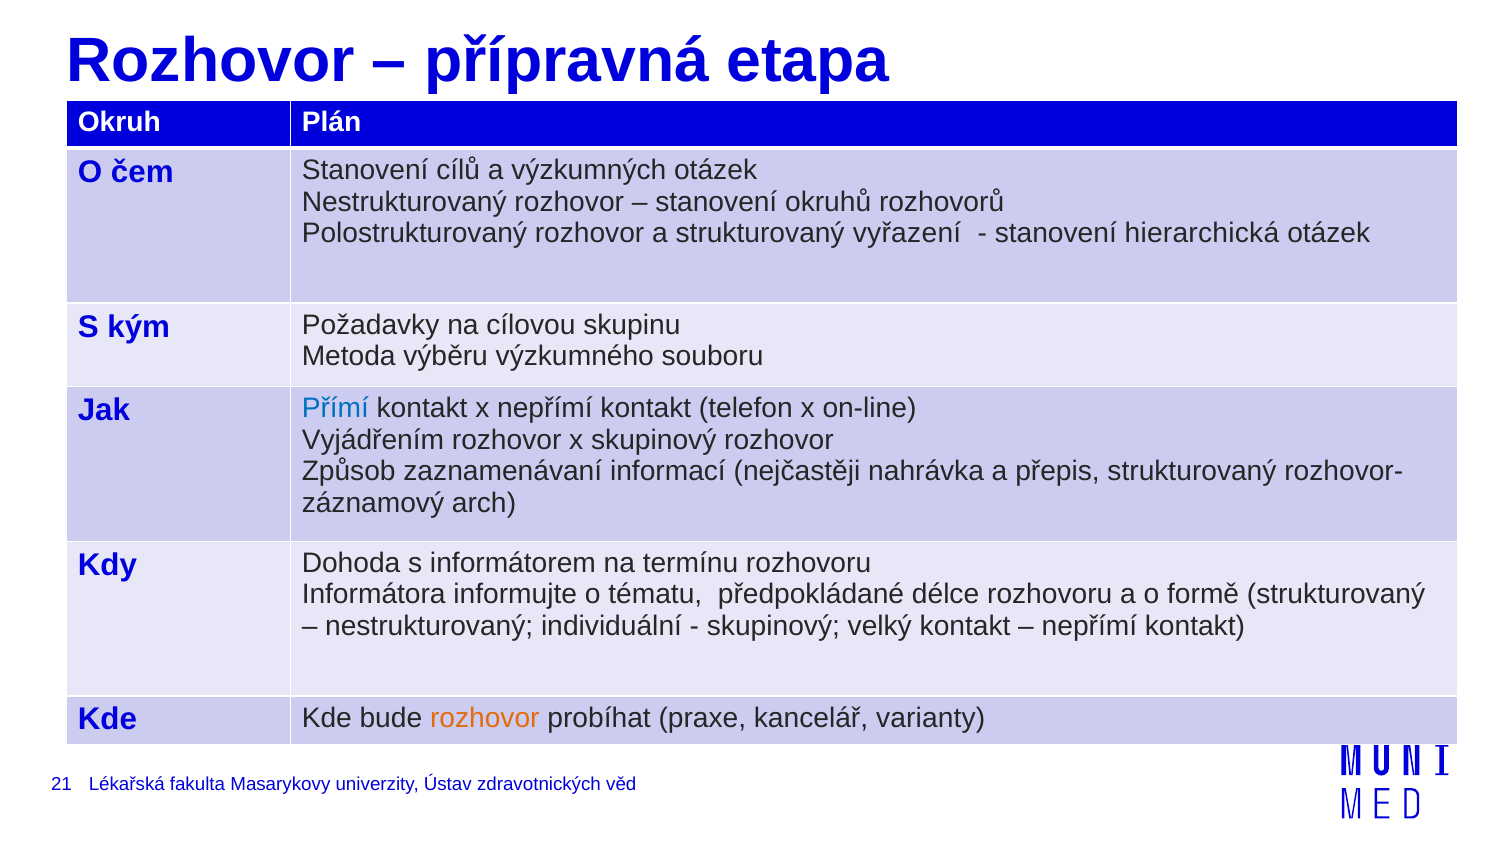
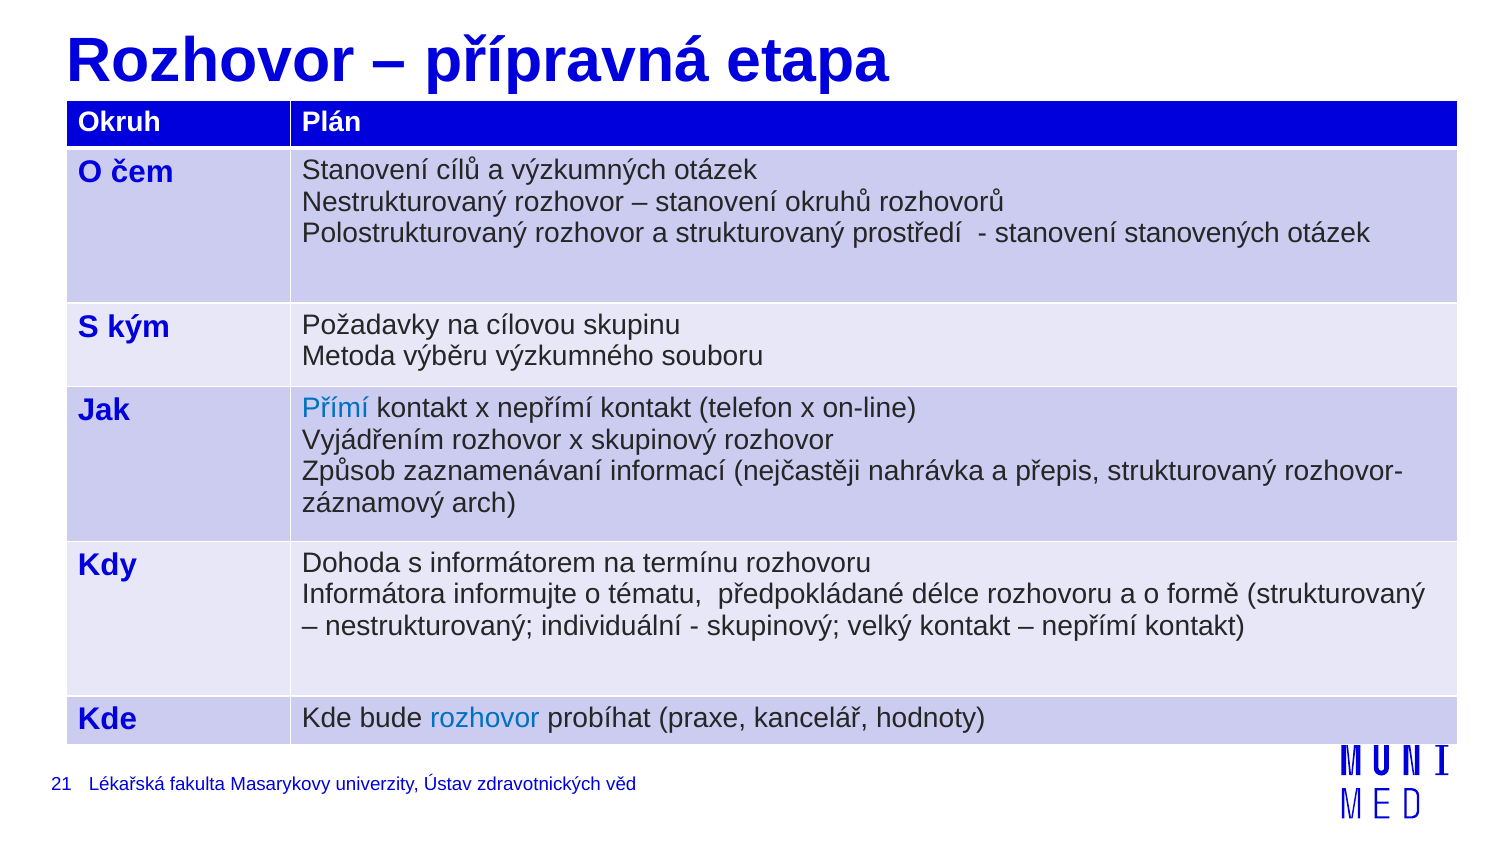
vyřazení: vyřazení -> prostředí (907, 233)
hierarchická: hierarchická -> stanovených (1202, 233)
rozhovor colour: orange -> blue (485, 718)
varianty: varianty -> hodnoty (931, 718)
